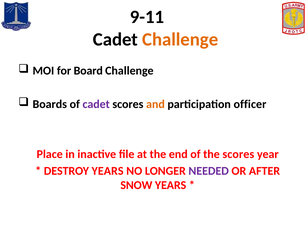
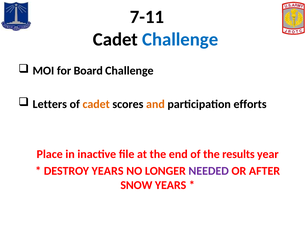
9-11: 9-11 -> 7-11 (147, 17)
Challenge colour: orange -> blue (180, 39)
Boards: Boards -> Letters (50, 104)
cadet colour: purple -> orange (96, 104)
officer: officer -> efforts (250, 104)
the scores: scores -> results (238, 154)
